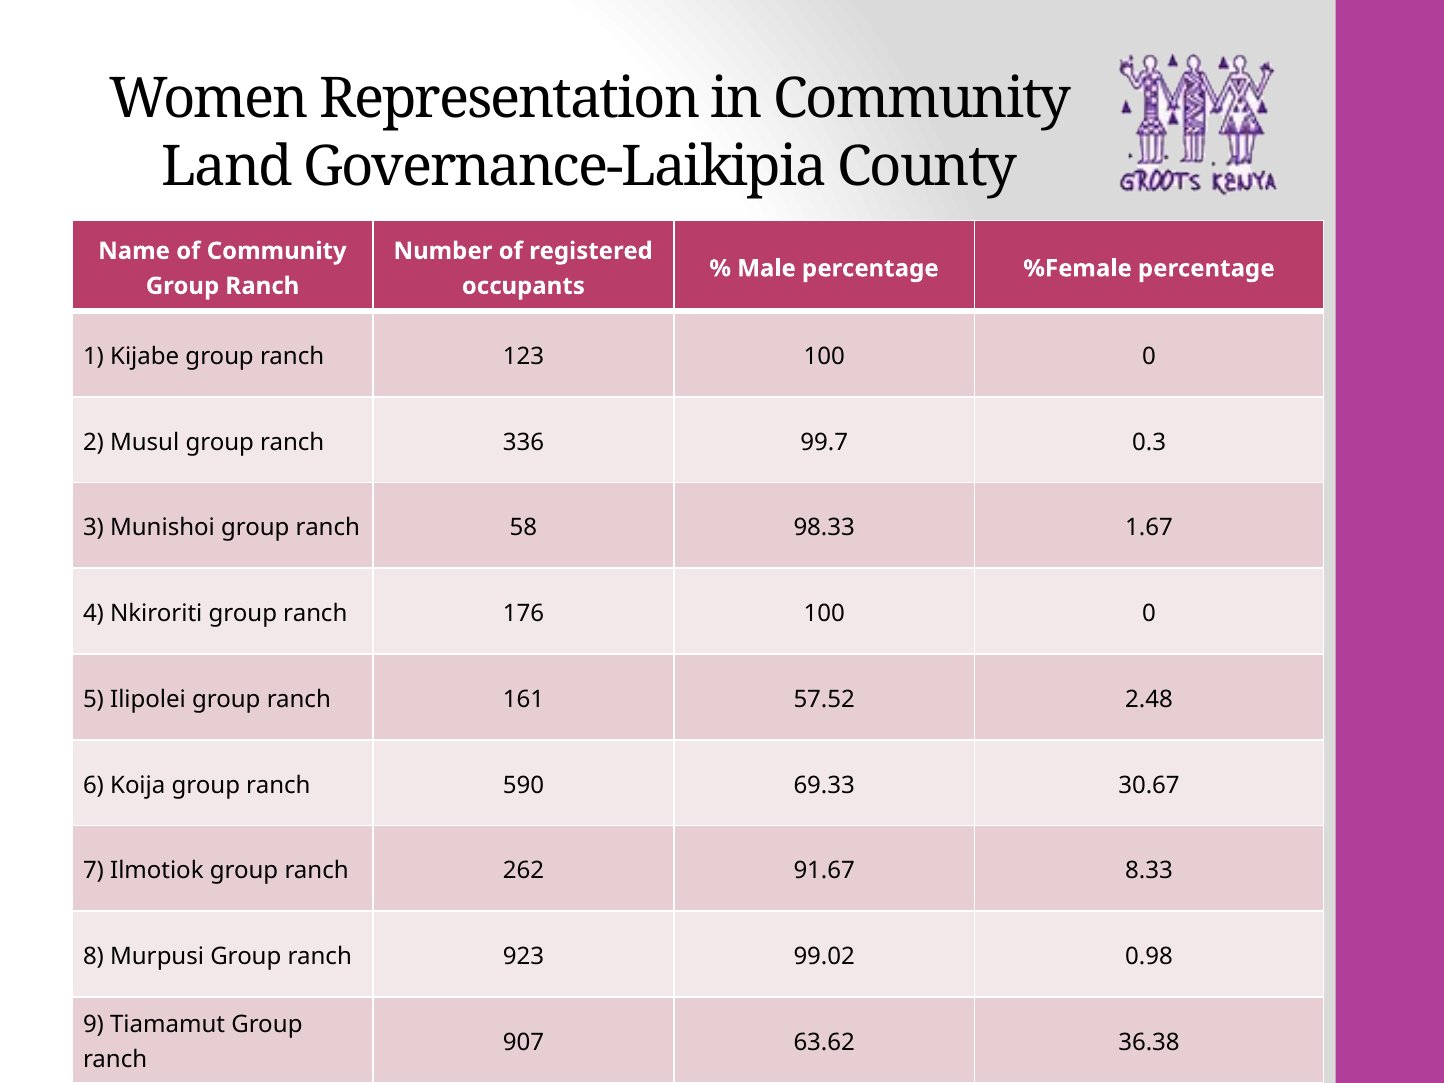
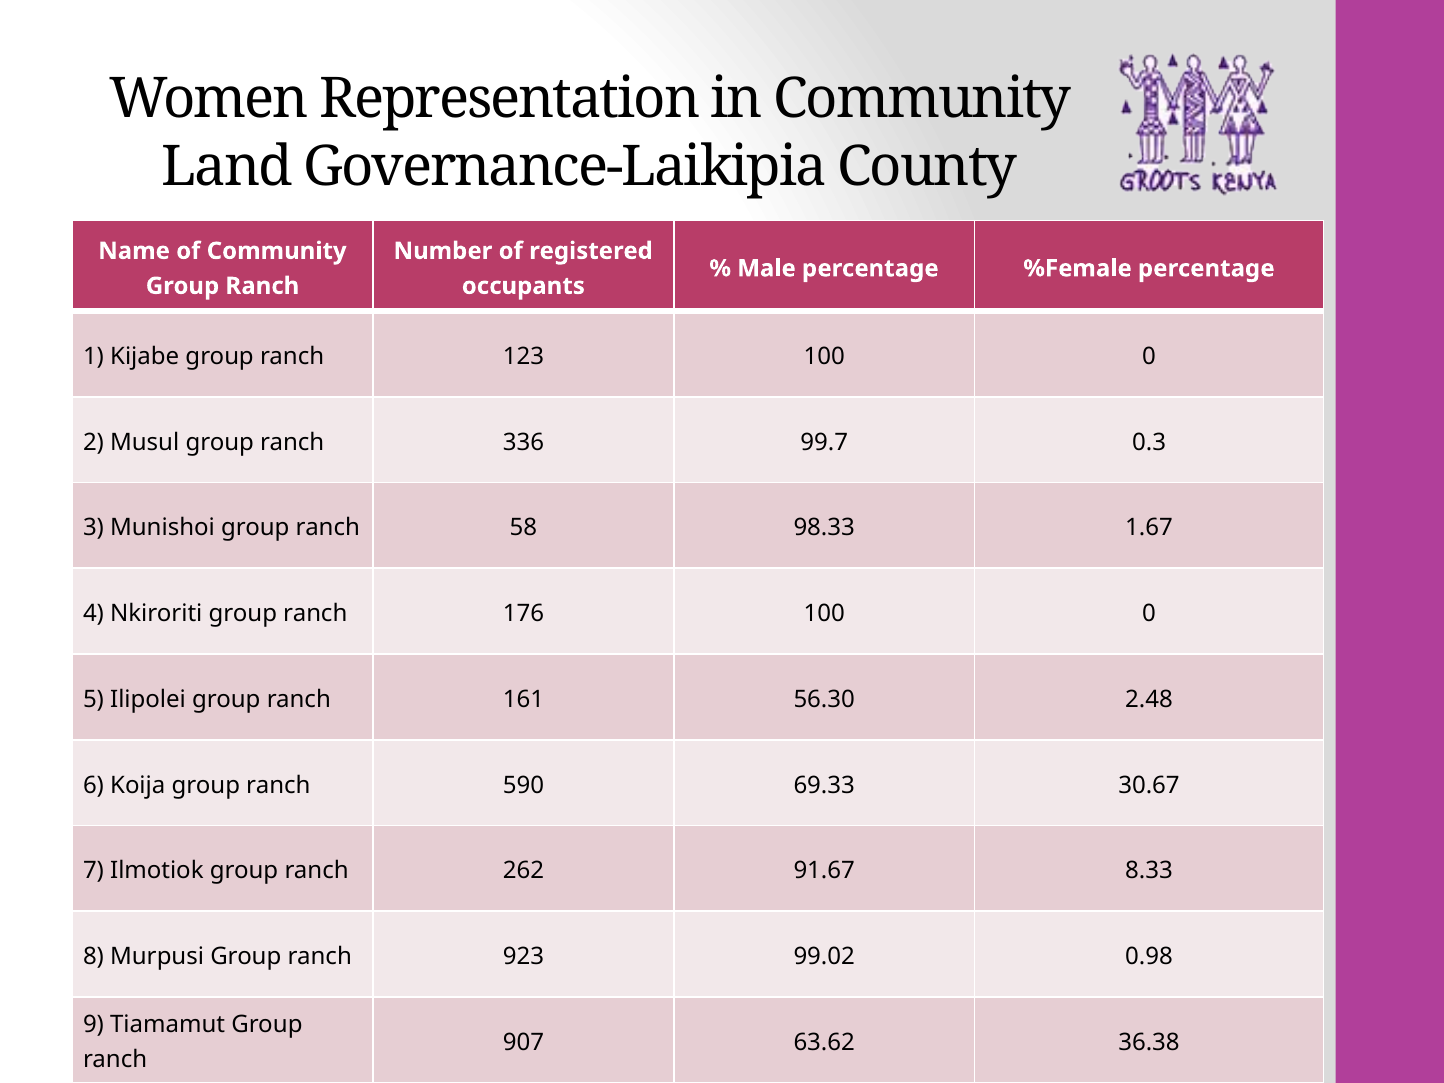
57.52: 57.52 -> 56.30 (824, 700)
